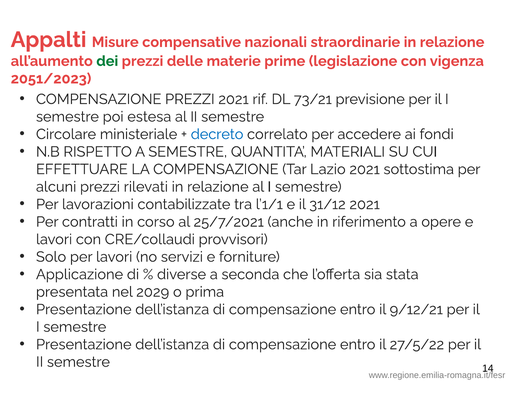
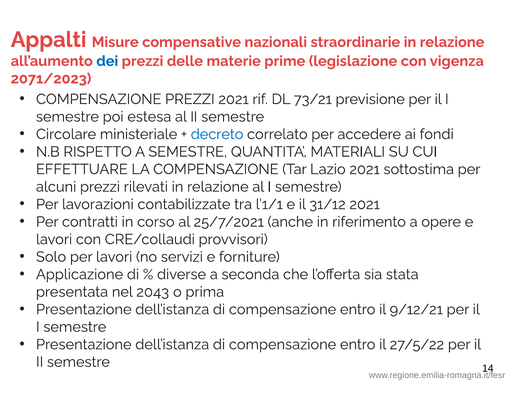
dei colour: green -> blue (107, 61)
2051/2023: 2051/2023 -> 2071/2023 (51, 79)
2029: 2029 -> 2043 (153, 292)
